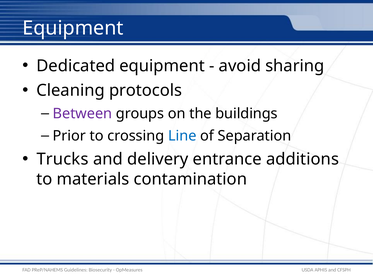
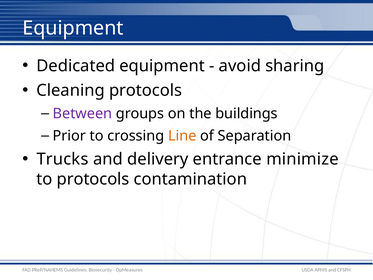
Line colour: blue -> orange (182, 136)
additions: additions -> minimize (302, 159)
to materials: materials -> protocols (93, 179)
